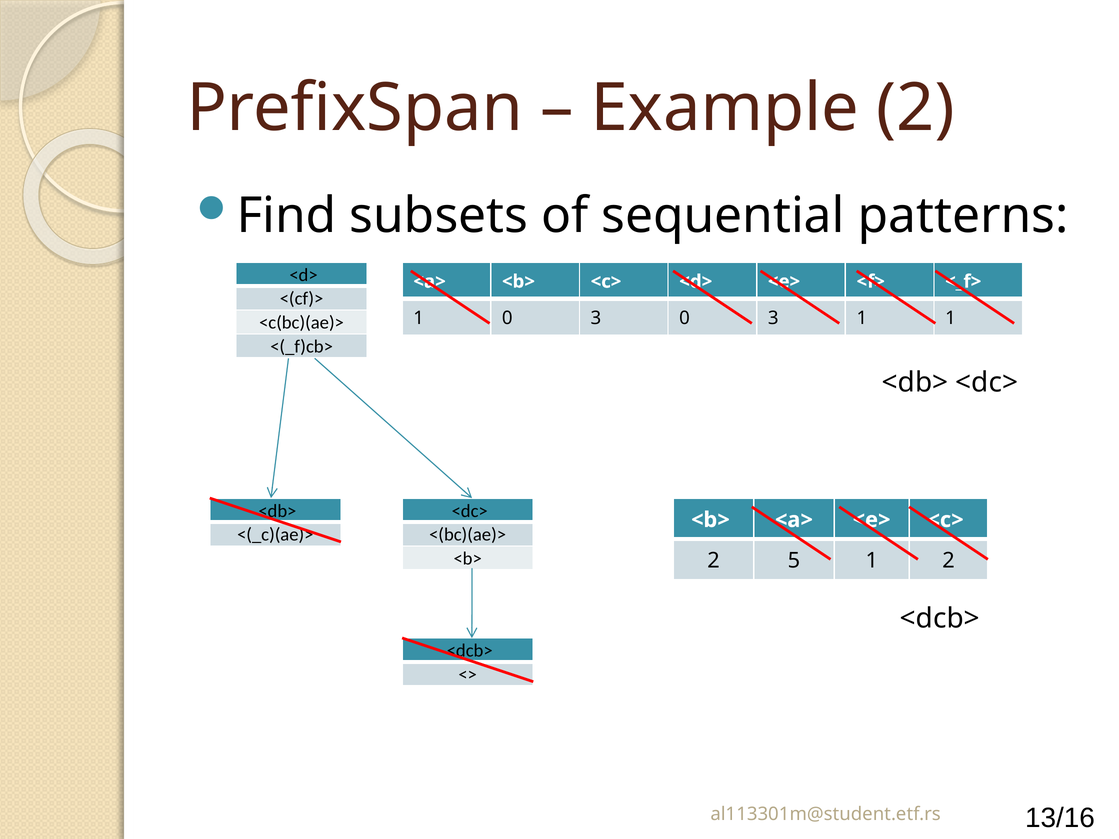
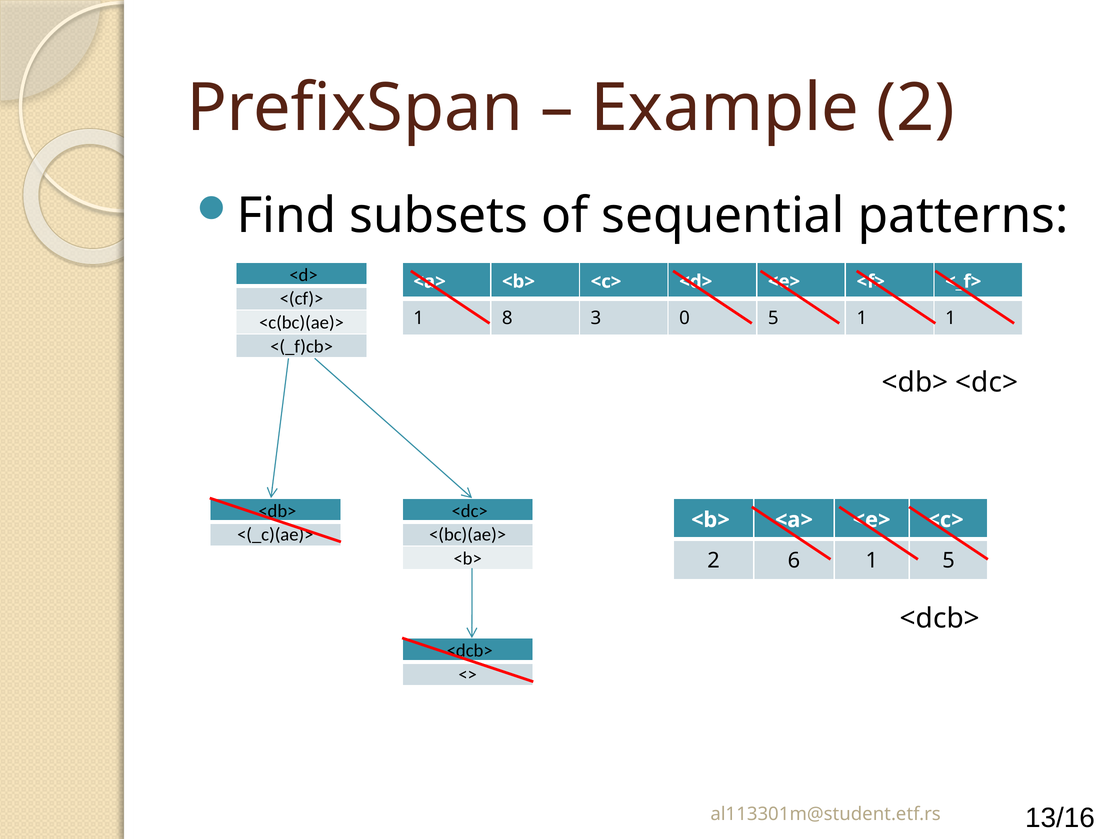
1 0: 0 -> 8 (507, 318)
3 0 3: 3 -> 5 (773, 318)
5: 5 -> 6 (794, 561)
1 2: 2 -> 5 (949, 561)
